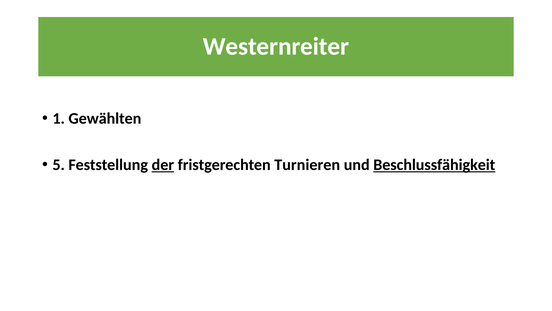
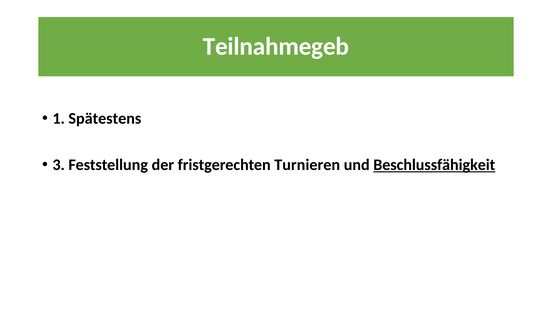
Westernreiter: Westernreiter -> Teilnahmegeb (276, 46)
Gewählten: Gewählten -> Spätestens (105, 118)
5: 5 -> 3 (59, 165)
der underline: present -> none (163, 165)
